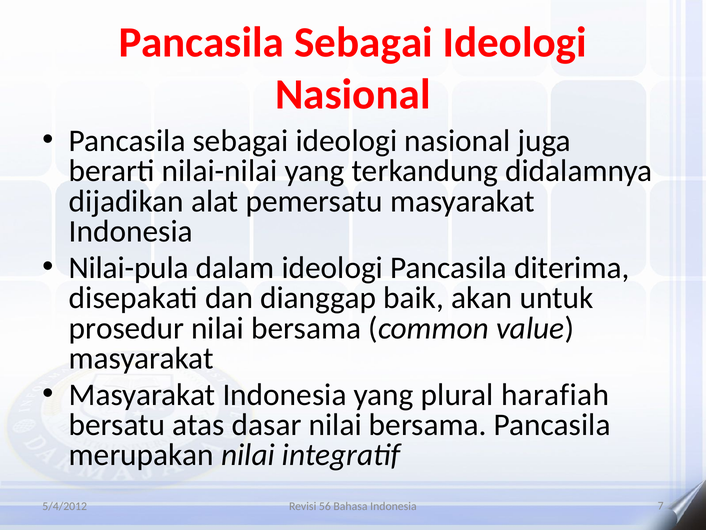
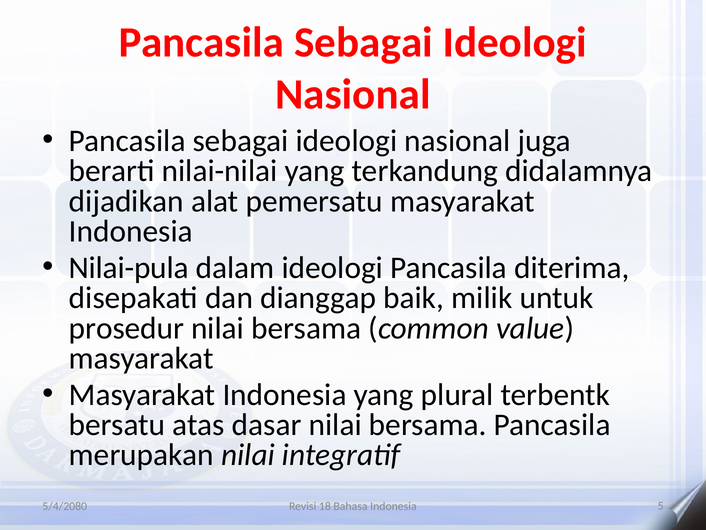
akan: akan -> milik (482, 298)
harafiah: harafiah -> terbentk (555, 394)
5/4/2012: 5/4/2012 -> 5/4/2080 (65, 506)
56: 56 -> 18 (325, 506)
7: 7 -> 5 (661, 506)
